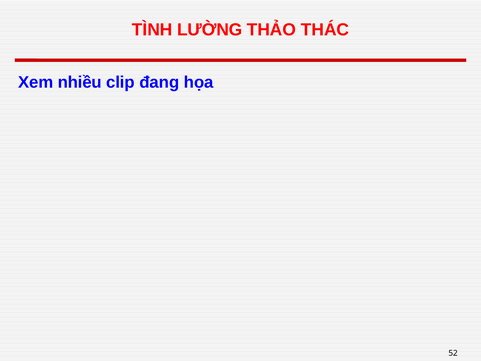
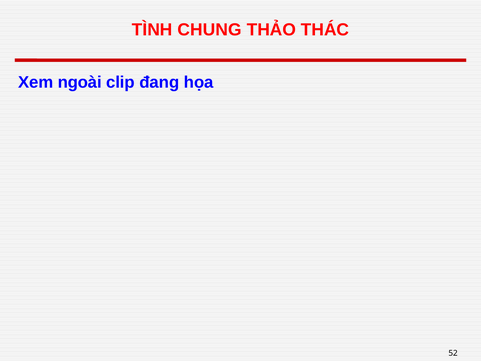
LƯỜNG: LƯỜNG -> CHUNG (210, 30)
nhiều: nhiều -> ngoài (80, 82)
